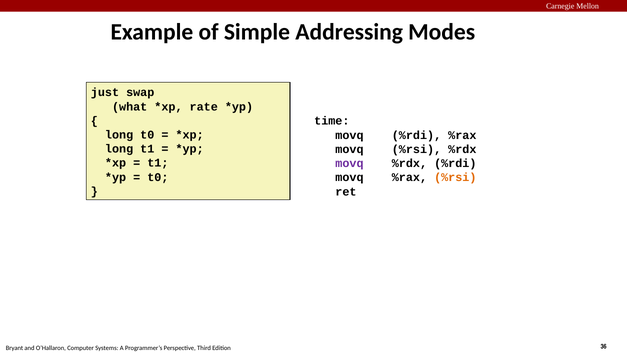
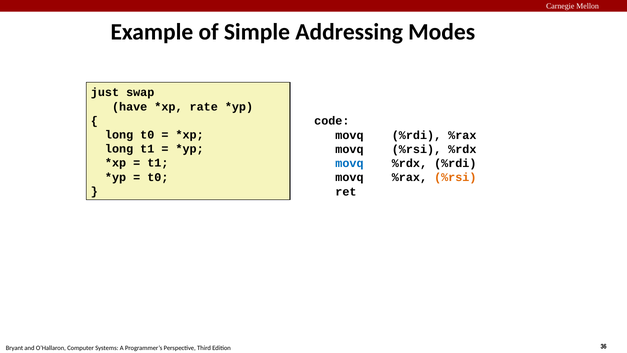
what: what -> have (130, 107)
time: time -> code (332, 121)
movq colour: purple -> blue (349, 163)
